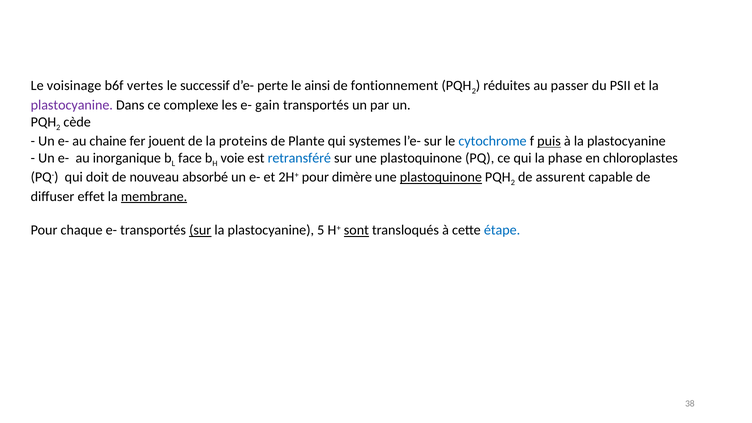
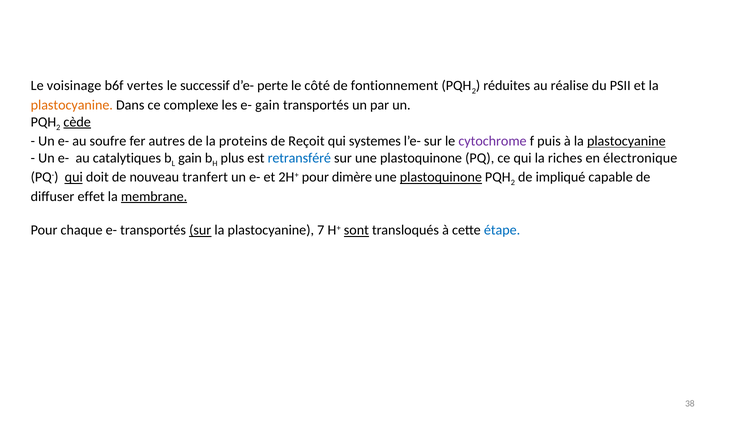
ainsi: ainsi -> côté (317, 86)
passer: passer -> réalise (570, 86)
plastocyanine colour: purple -> orange (72, 105)
cède underline: none -> present (77, 122)
chaine: chaine -> soufre (108, 141)
jouent: jouent -> autres (167, 141)
Plante: Plante -> Reçoit (306, 141)
cytochrome colour: blue -> purple (493, 141)
puis underline: present -> none (549, 141)
plastocyanine underline: none -> present (626, 141)
inorganique: inorganique -> catalytiques (127, 158)
face: face -> gain (190, 158)
voie: voie -> plus (232, 158)
phase: phase -> riches (565, 158)
chloroplastes: chloroplastes -> électronique (640, 158)
qui underline: none -> present (74, 177)
absorbé: absorbé -> tranfert (205, 177)
assurent: assurent -> impliqué (560, 177)
5: 5 -> 7 (321, 230)
